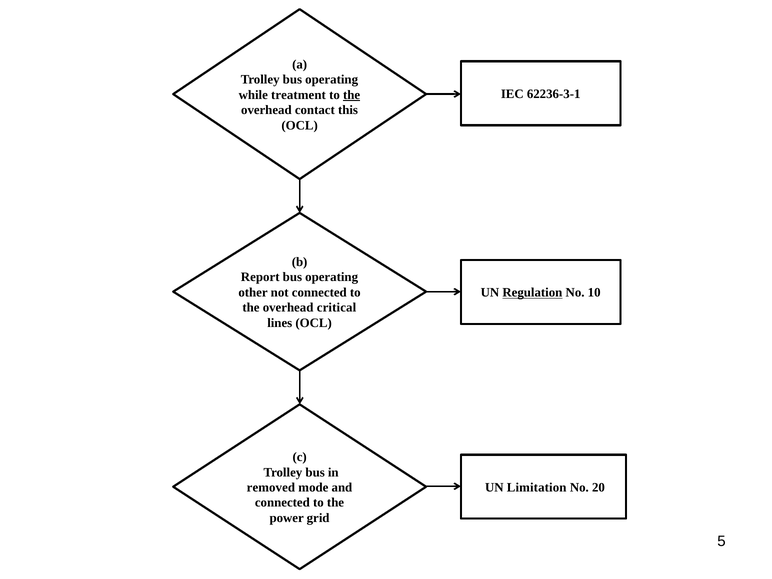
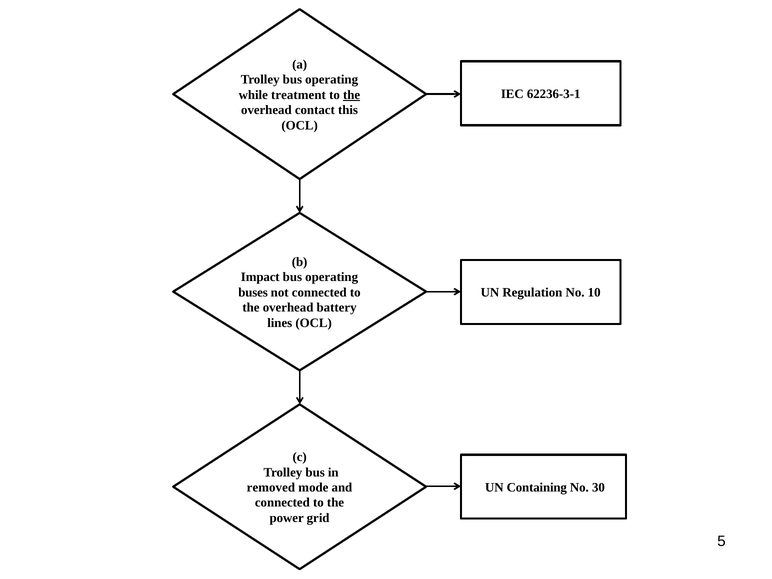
Report: Report -> Impact (260, 277)
other: other -> buses (253, 292)
Regulation underline: present -> none (532, 293)
critical: critical -> battery (337, 308)
Limitation: Limitation -> Containing (537, 487)
20: 20 -> 30 (598, 487)
